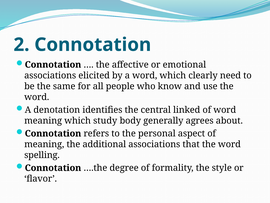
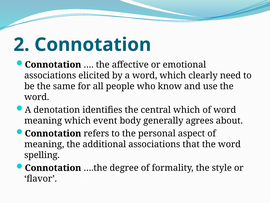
central linked: linked -> which (187, 110)
study: study -> event (105, 120)
